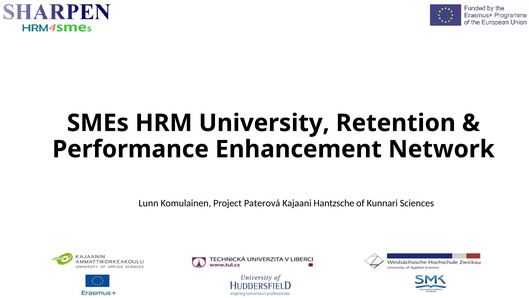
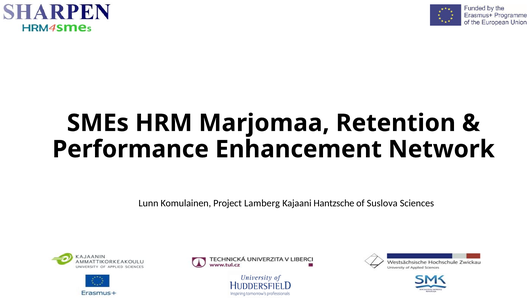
University: University -> Marjomaa (264, 123)
Paterová: Paterová -> Lamberg (262, 203)
Kunnari: Kunnari -> Suslova (382, 203)
